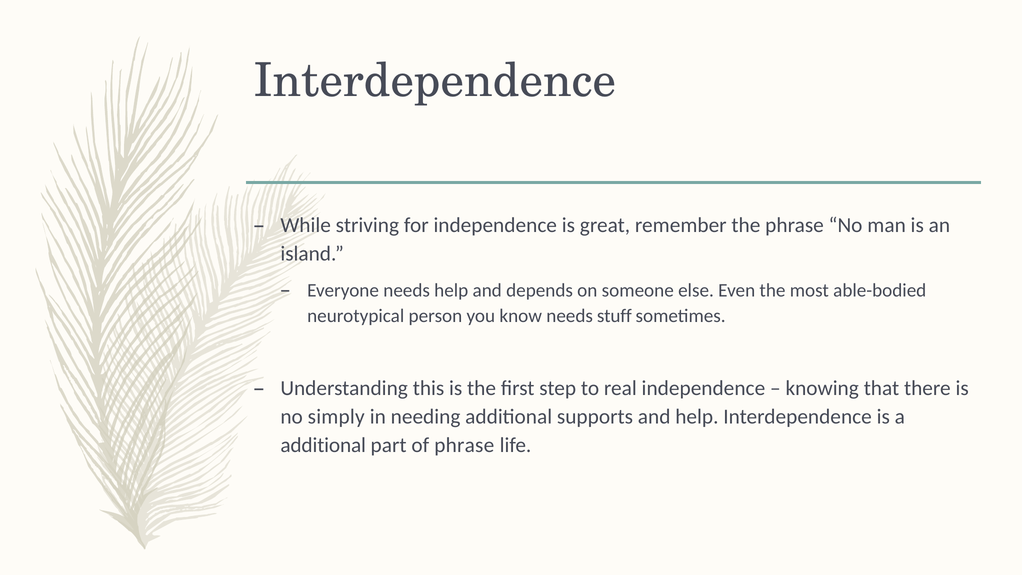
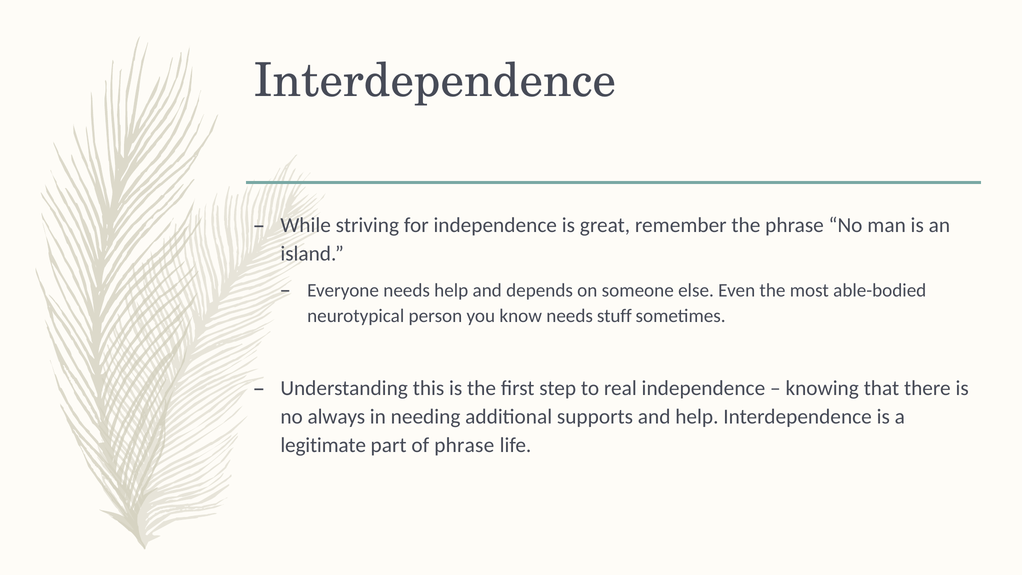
simply: simply -> always (336, 417)
additional: additional -> legitimate (323, 445)
